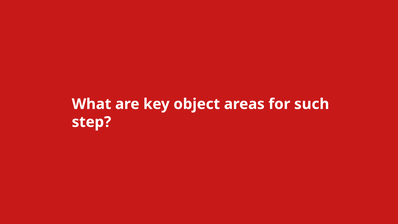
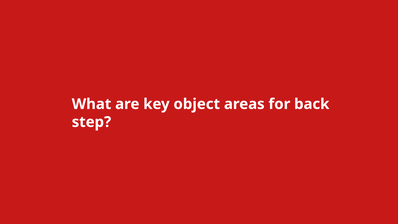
such: such -> back (312, 104)
